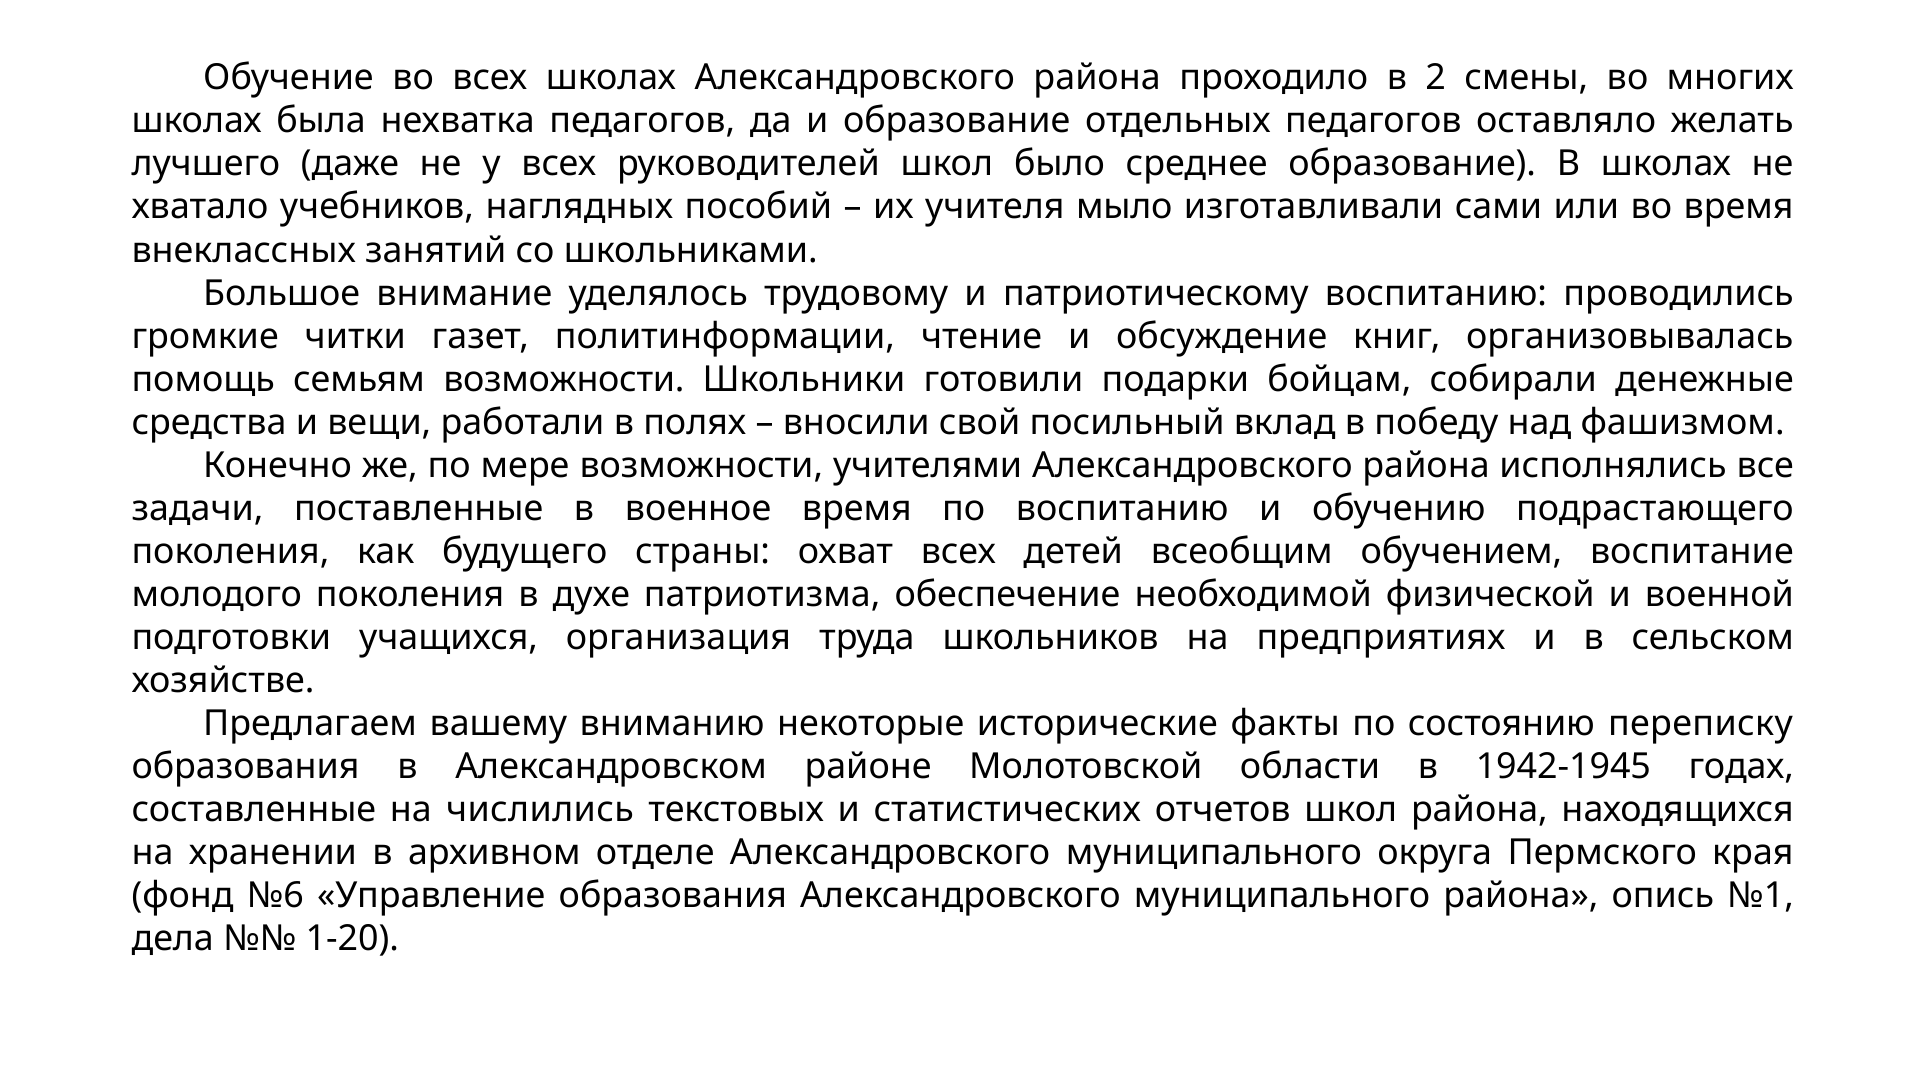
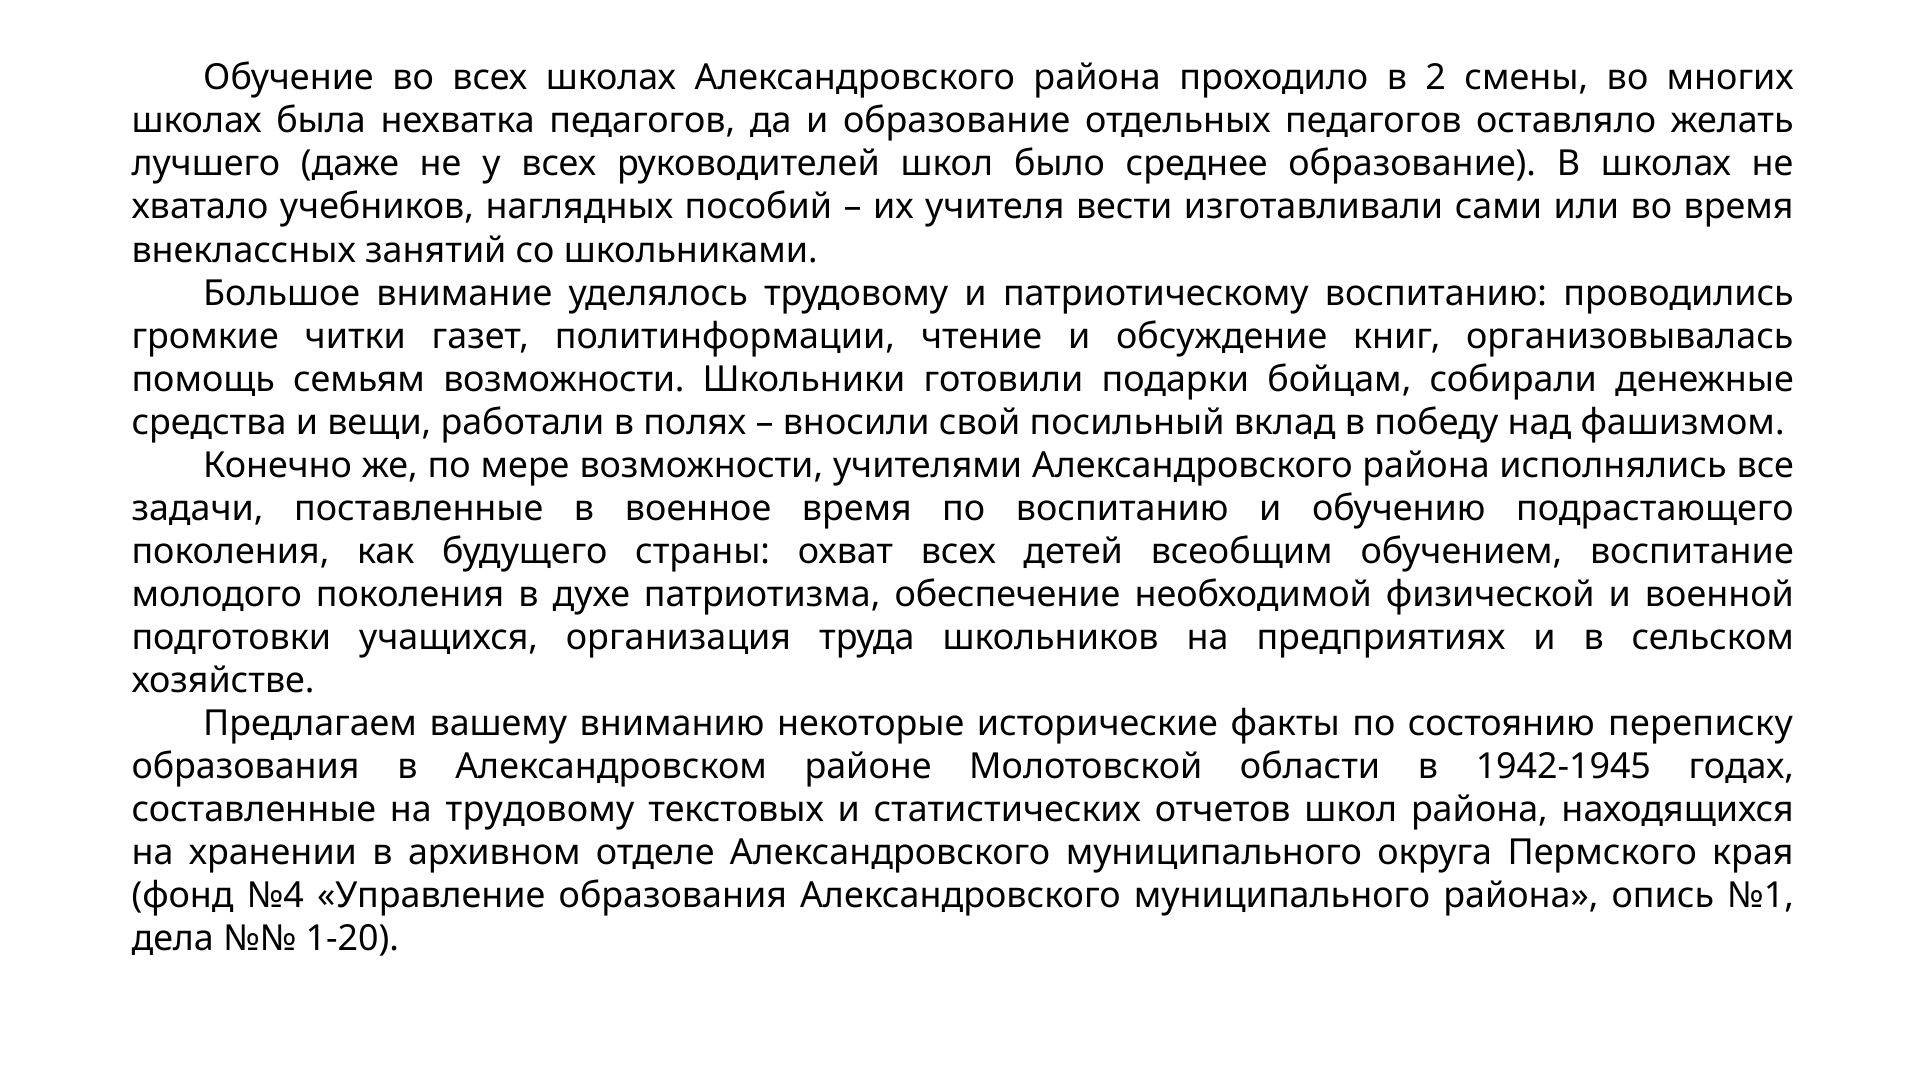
мыло: мыло -> вести (1124, 207)
на числились: числились -> трудовому (540, 809)
№6: №6 -> №4 (275, 895)
